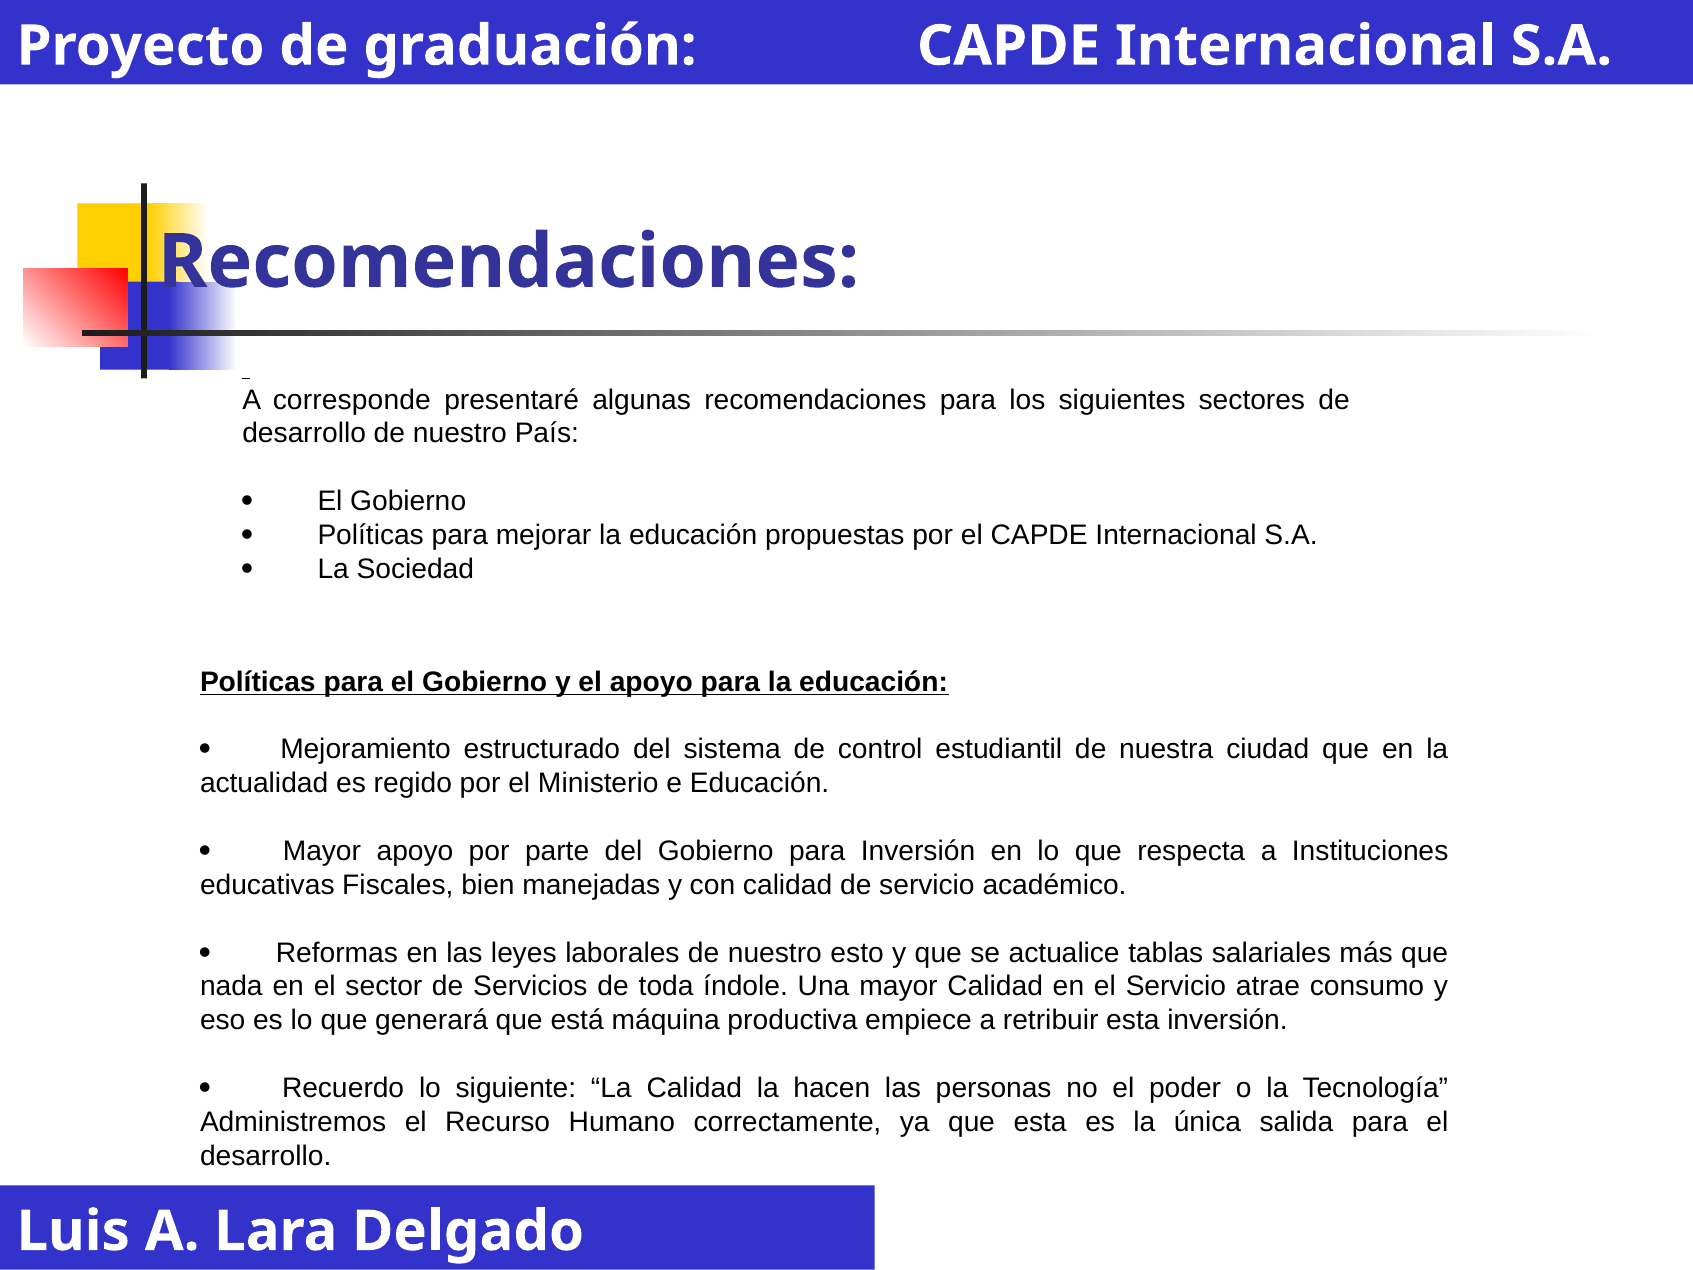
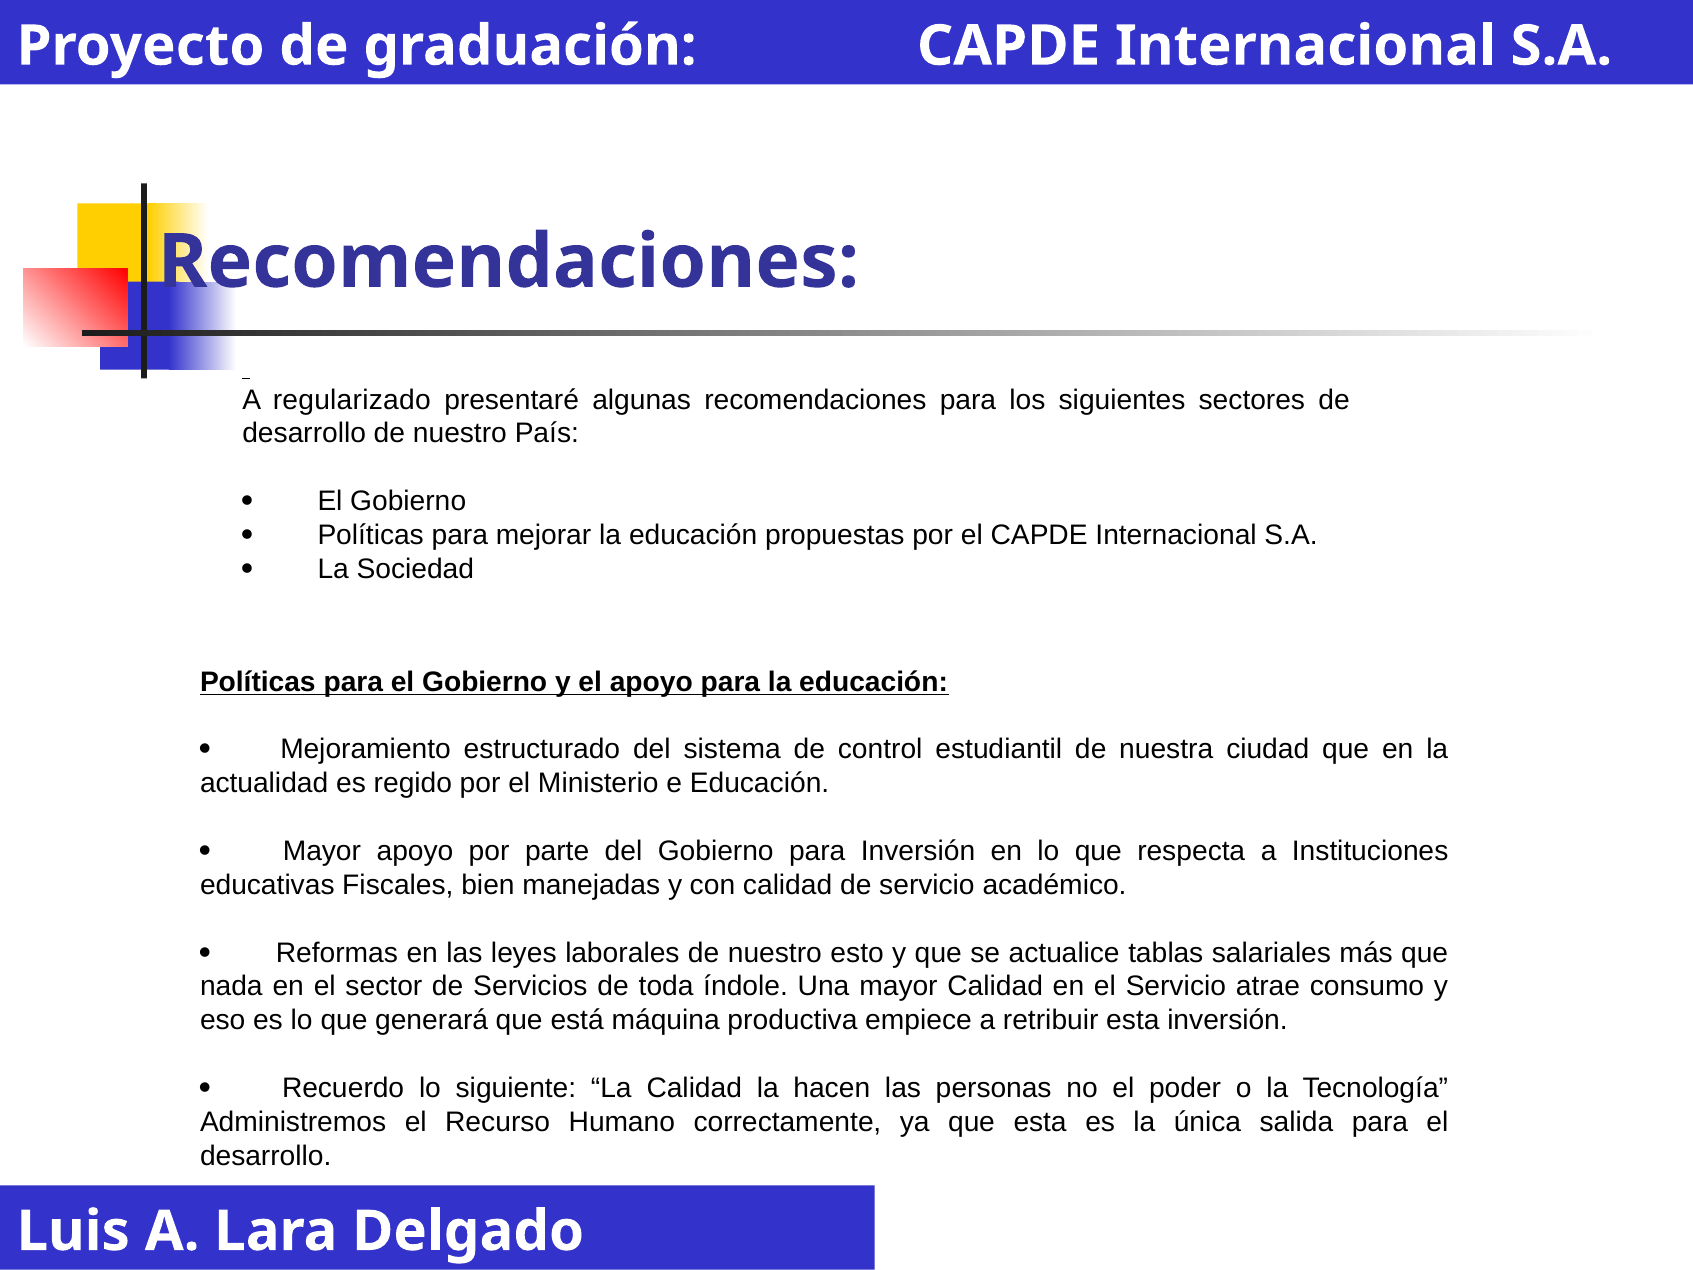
corresponde: corresponde -> regularizado (352, 400)
